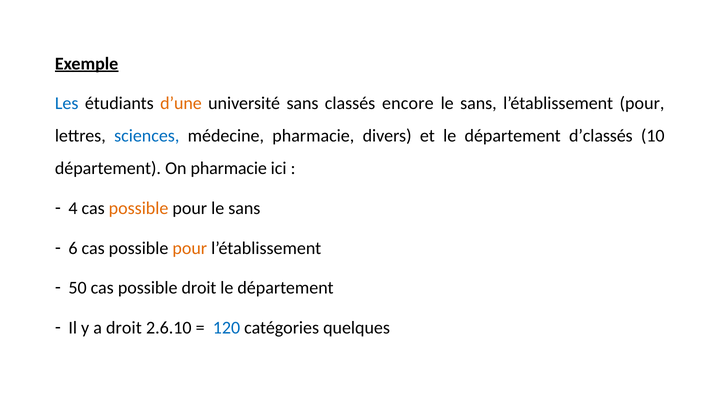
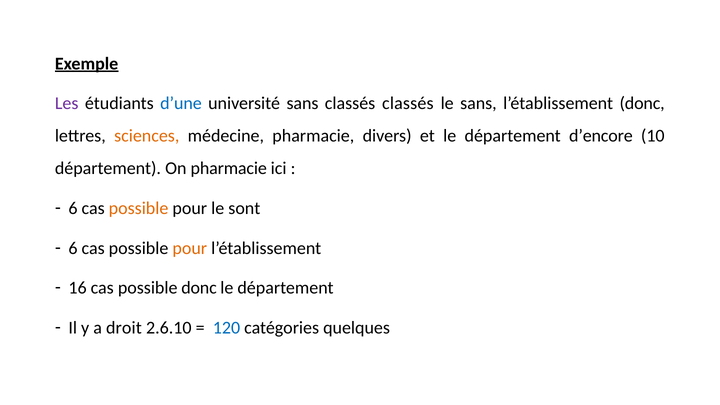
Les colour: blue -> purple (67, 104)
d’une colour: orange -> blue (181, 104)
classés encore: encore -> classés (408, 104)
l’établissement pour: pour -> donc (642, 104)
sciences colour: blue -> orange (147, 136)
d’classés: d’classés -> d’encore (601, 136)
4: 4 -> 6 (73, 208)
pour le sans: sans -> sont (244, 208)
50: 50 -> 16 (78, 288)
possible droit: droit -> donc (199, 288)
